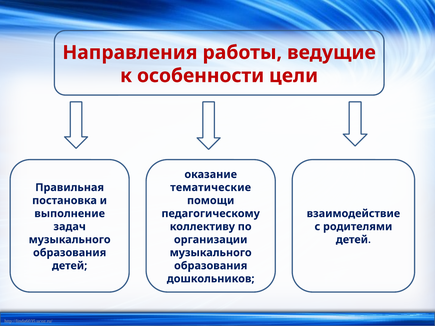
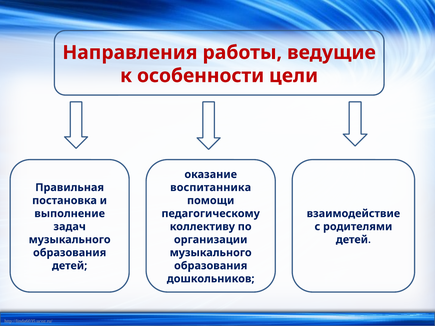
тематические: тематические -> воспитанника (211, 188)
